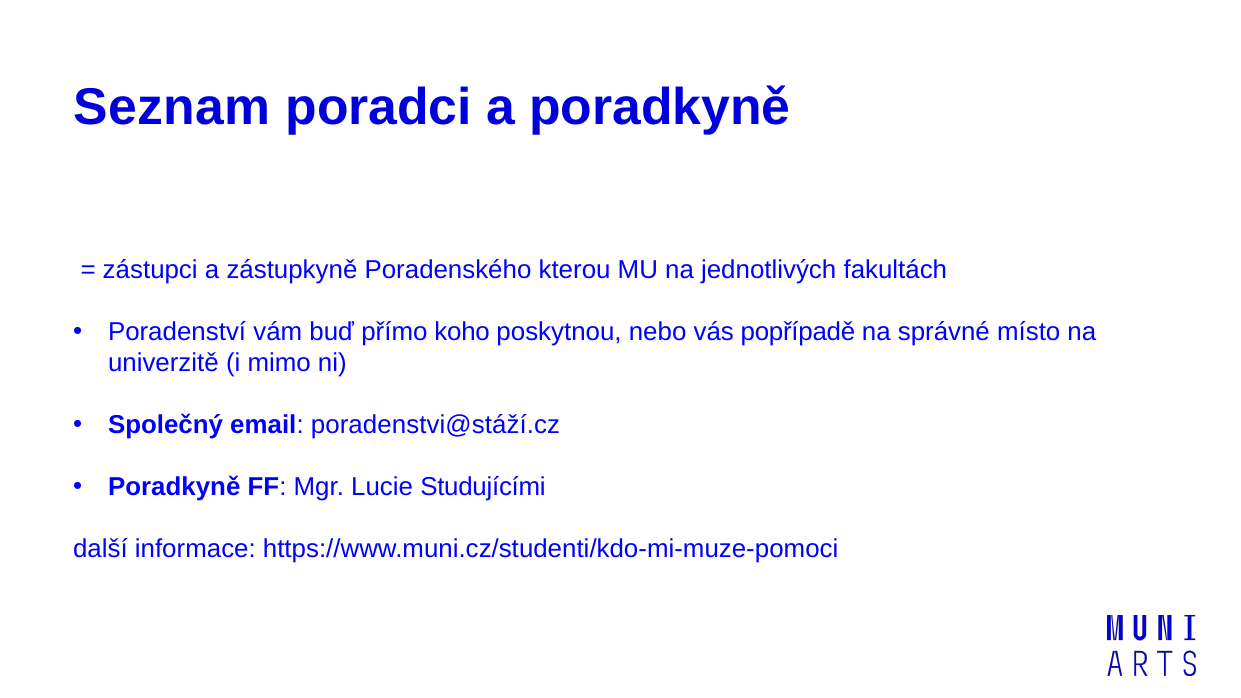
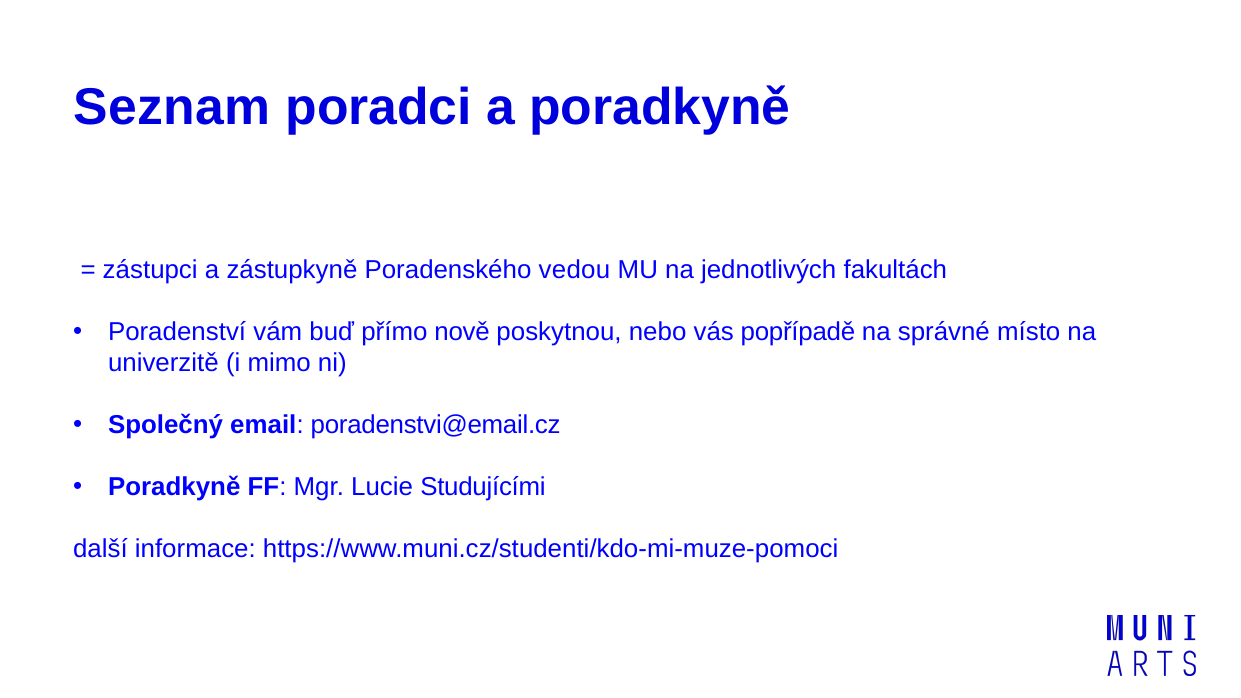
kterou: kterou -> vedou (574, 270)
koho: koho -> nově (462, 332)
poradenstvi@stáží.cz: poradenstvi@stáží.cz -> poradenstvi@email.cz (436, 425)
